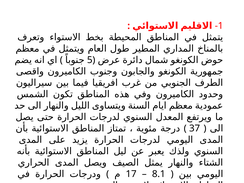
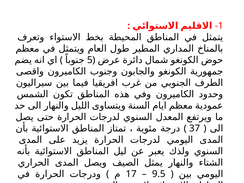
8.1: 8.1 -> 9.5 (159, 174)
